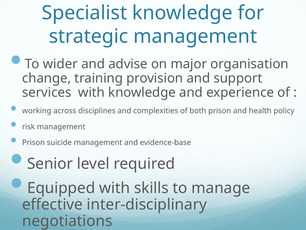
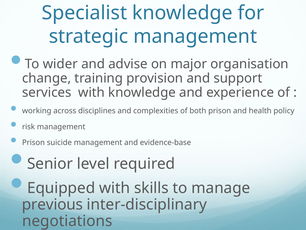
effective: effective -> previous (53, 204)
